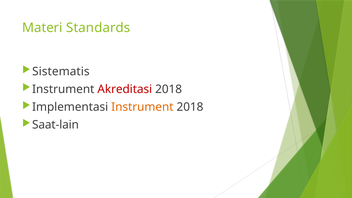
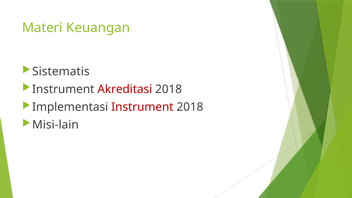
Standards: Standards -> Keuangan (98, 28)
Instrument colour: orange -> red (142, 107)
Saat-lain: Saat-lain -> Misi-lain (55, 125)
